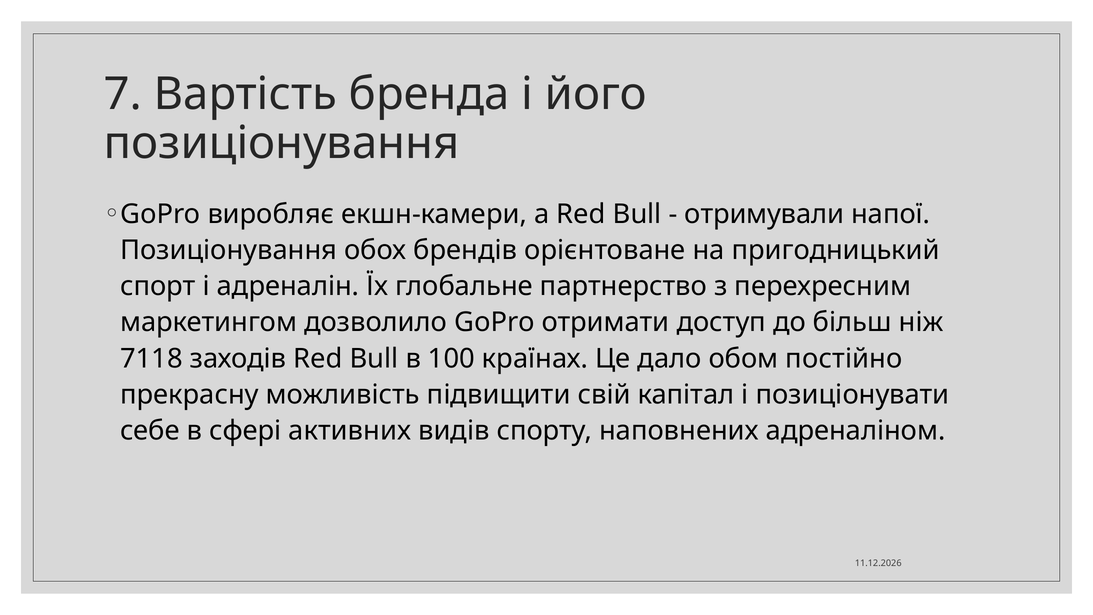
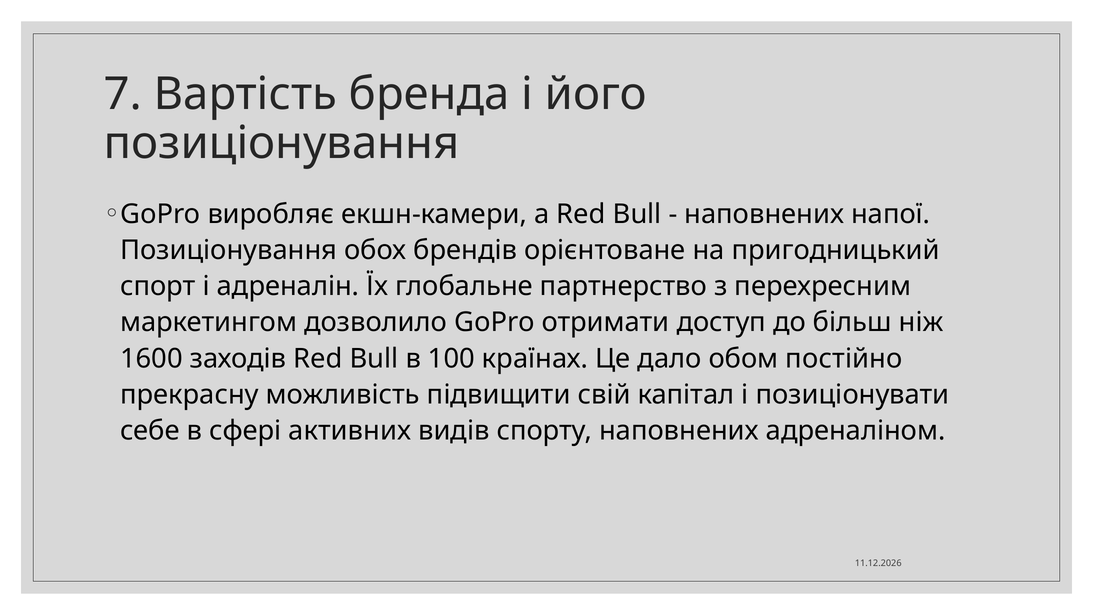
отримували: отримували -> наповнених (764, 214)
7118: 7118 -> 1600 (151, 358)
